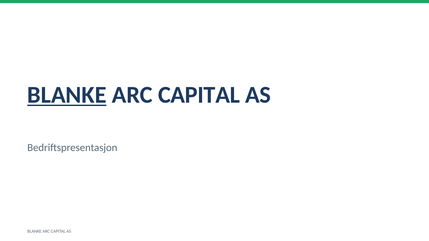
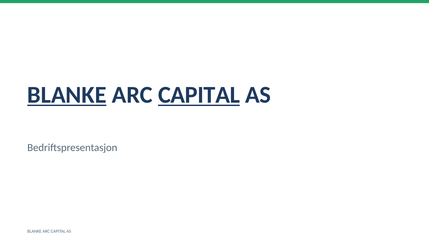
CAPITAL underline: none -> present (199, 95)
